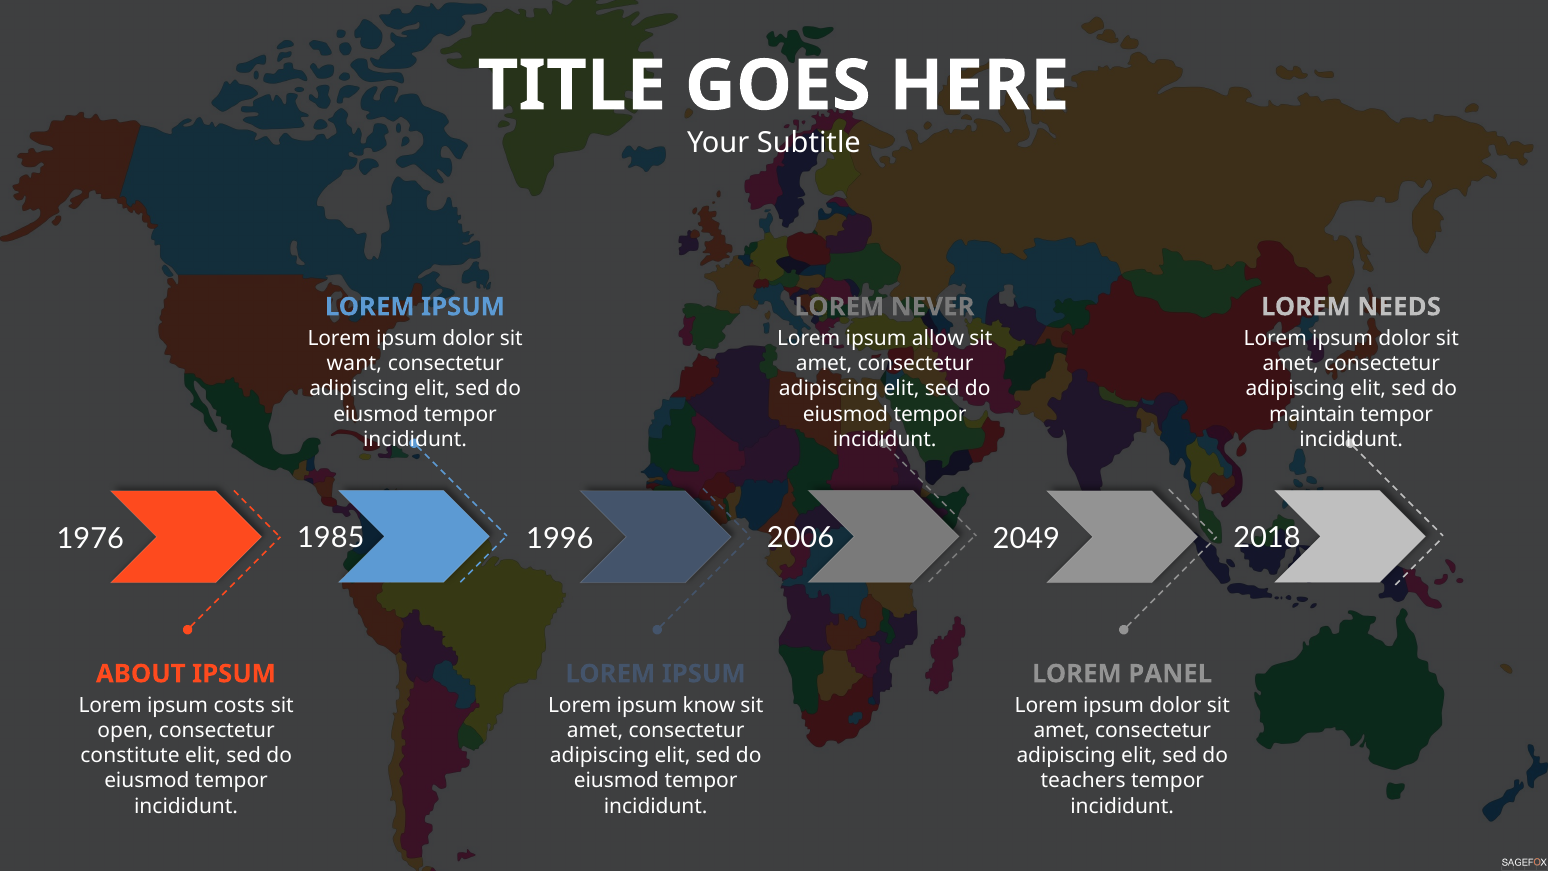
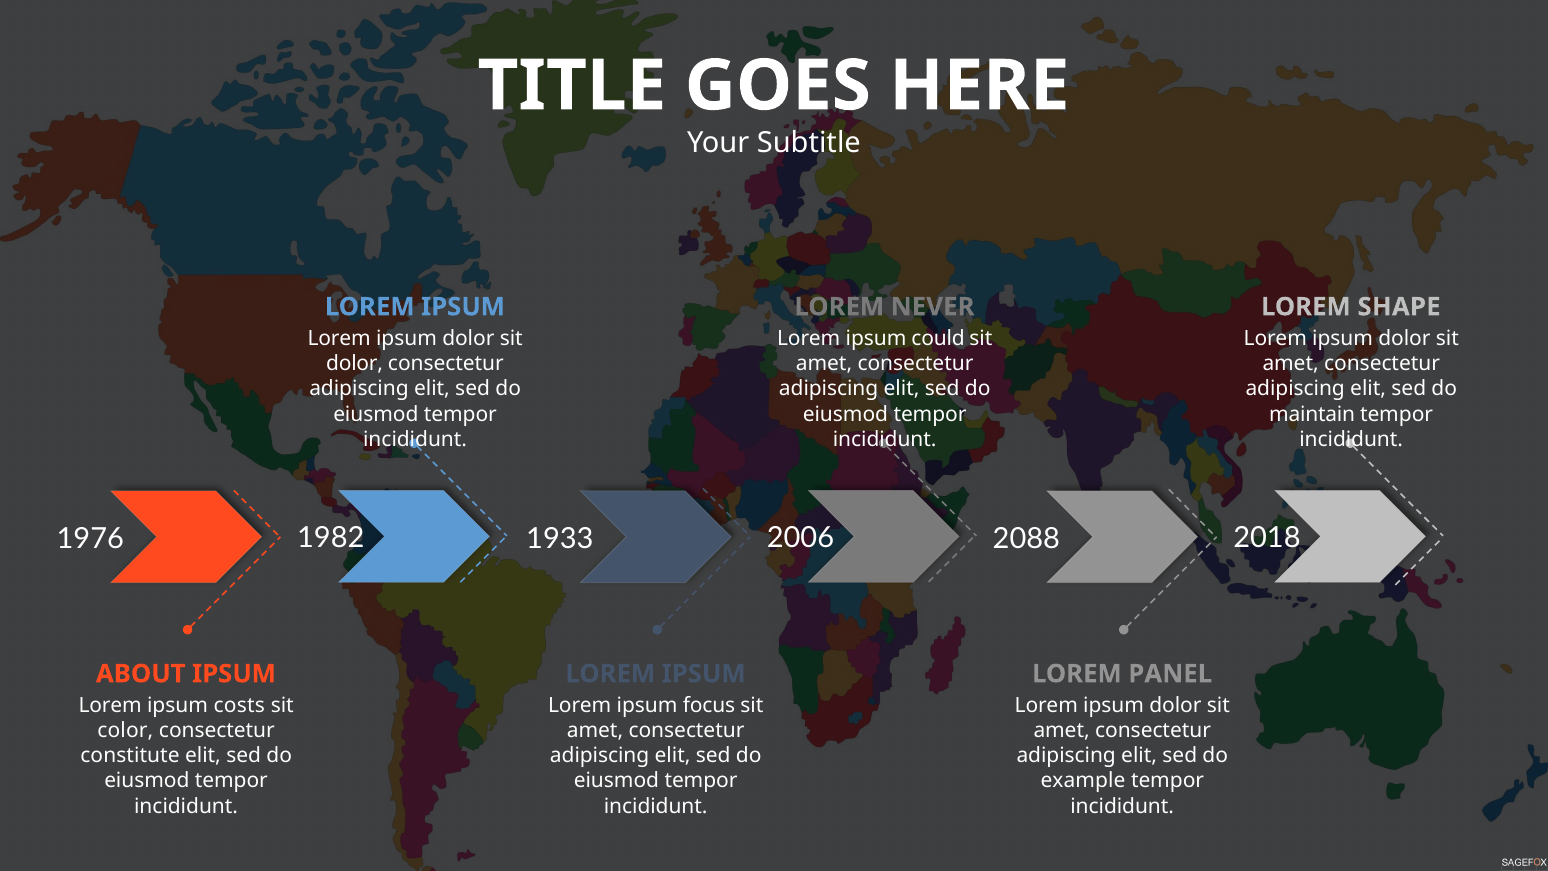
NEEDS: NEEDS -> SHAPE (1399, 307)
allow: allow -> could (938, 338)
want: want -> dolor (355, 364)
1985: 1985 -> 1982 (331, 537)
1996: 1996 -> 1933 (560, 538)
2049: 2049 -> 2088 (1026, 538)
know: know -> focus (709, 705)
open: open -> color (125, 730)
teachers: teachers -> example (1083, 781)
